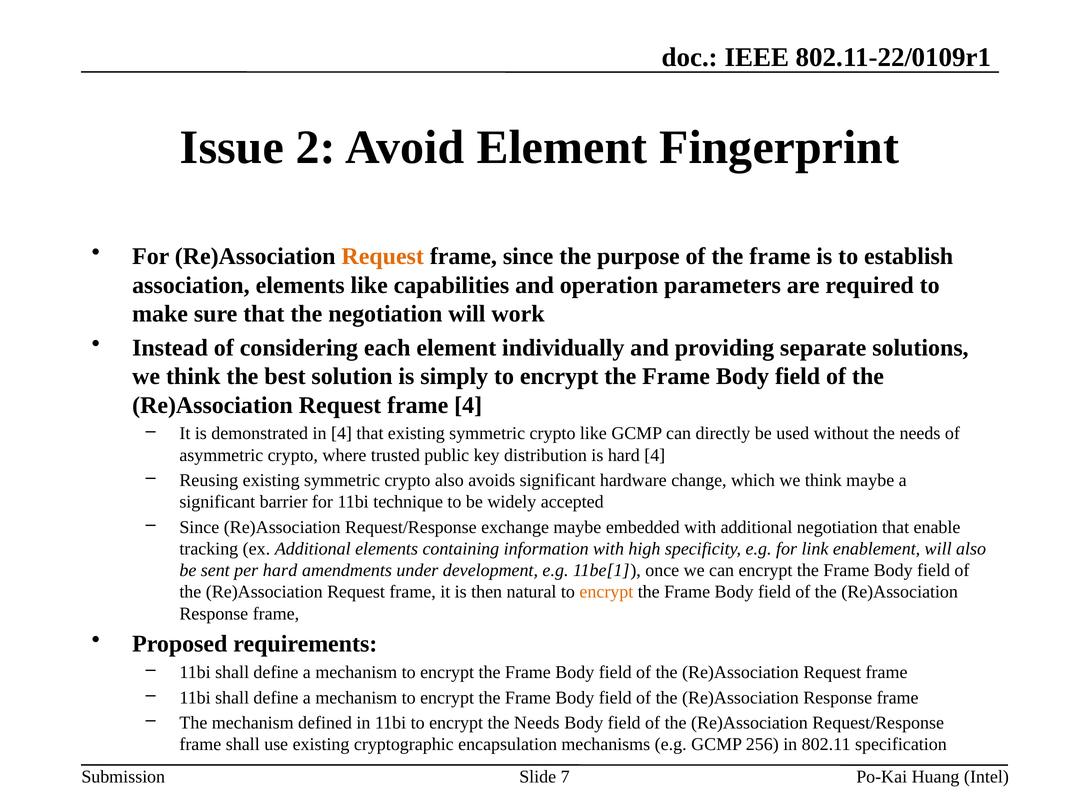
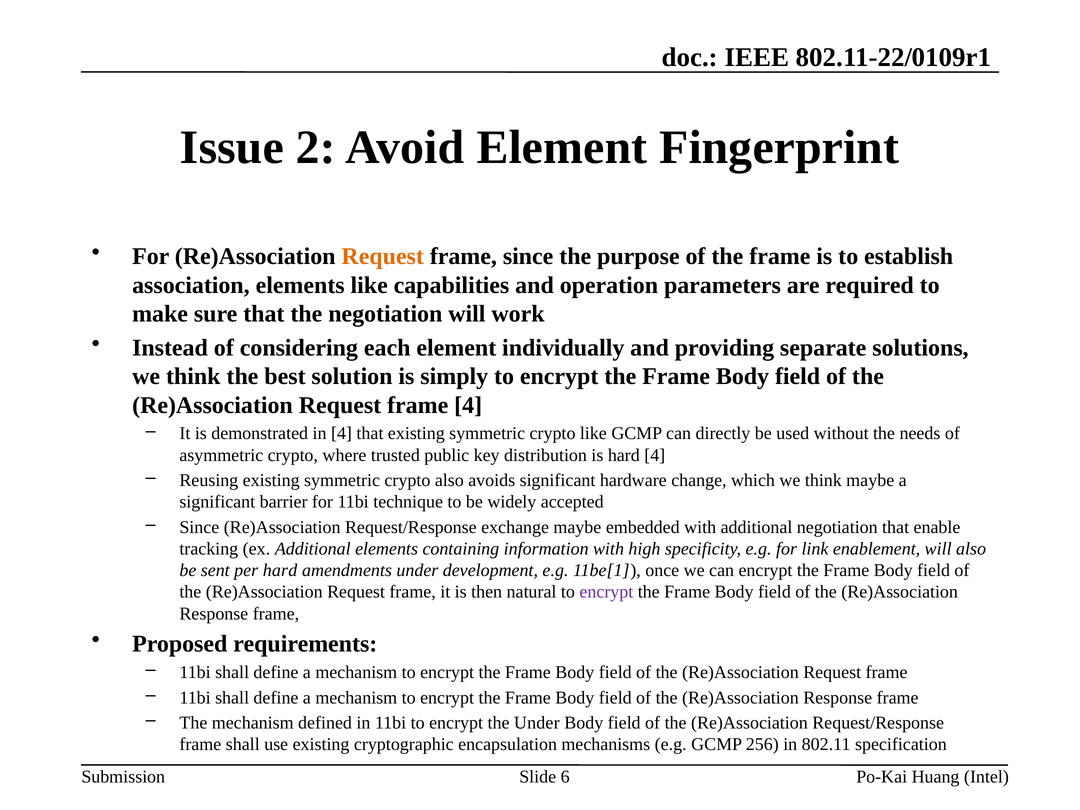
encrypt colour: orange -> purple (606, 592)
encrypt the Needs: Needs -> Under (537, 723)
7: 7 -> 6 (565, 777)
